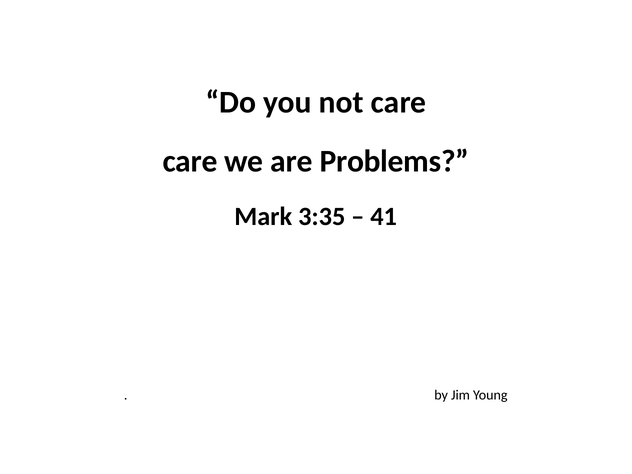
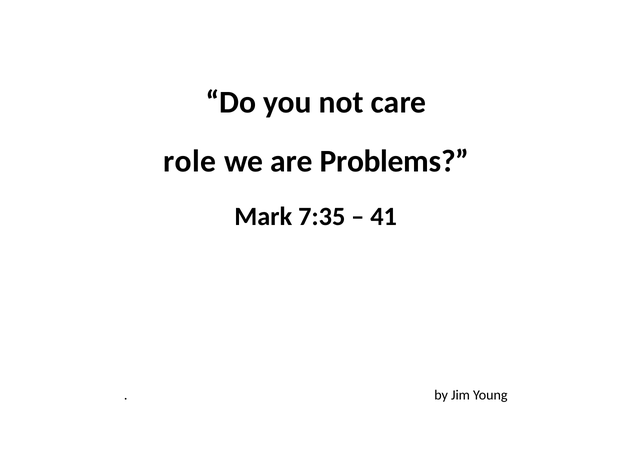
care: care -> role (190, 162)
3:35: 3:35 -> 7:35 (322, 216)
